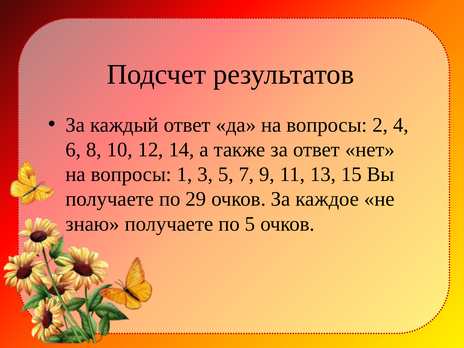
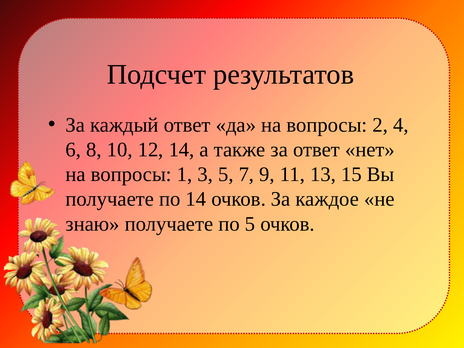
по 29: 29 -> 14 (196, 199)
